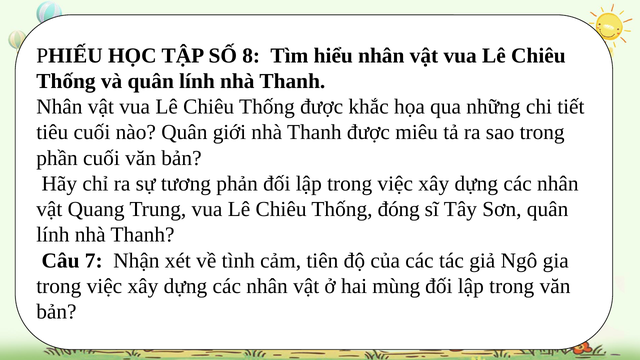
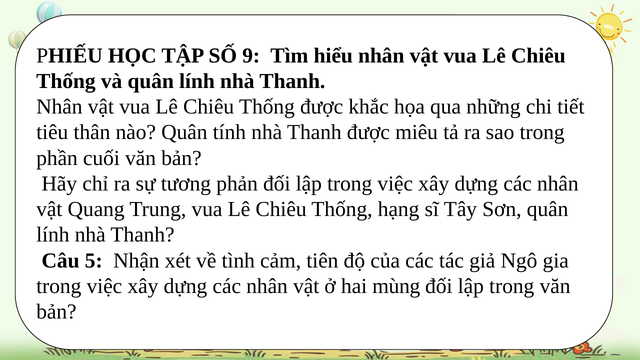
8: 8 -> 9 (251, 56)
tiêu cuối: cuối -> thân (92, 132)
giới: giới -> tính (229, 132)
đóng: đóng -> hạng (399, 209)
7: 7 -> 5 (94, 260)
